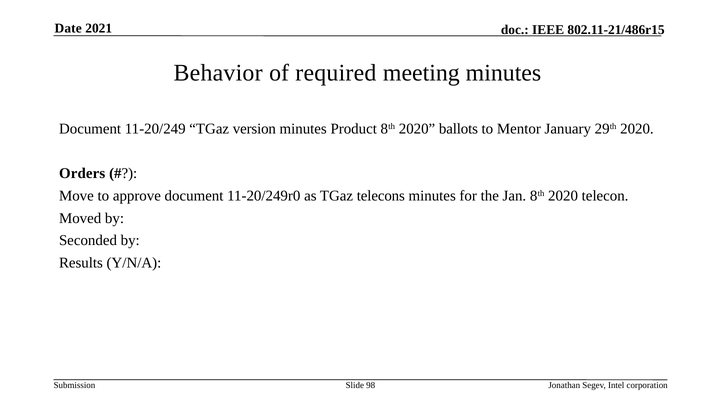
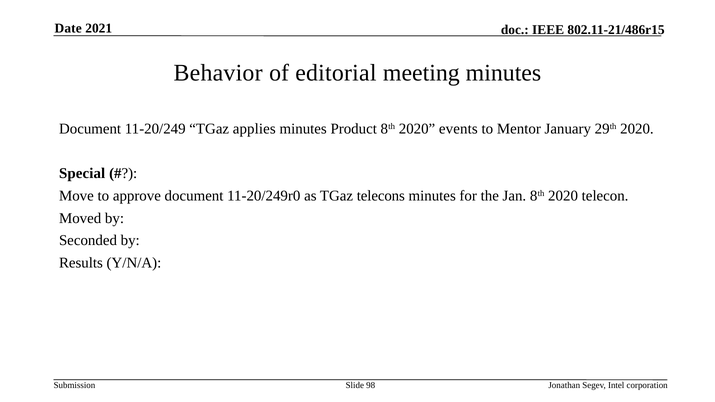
required: required -> editorial (336, 73)
version: version -> applies (254, 129)
ballots: ballots -> events (458, 129)
Orders: Orders -> Special (82, 174)
